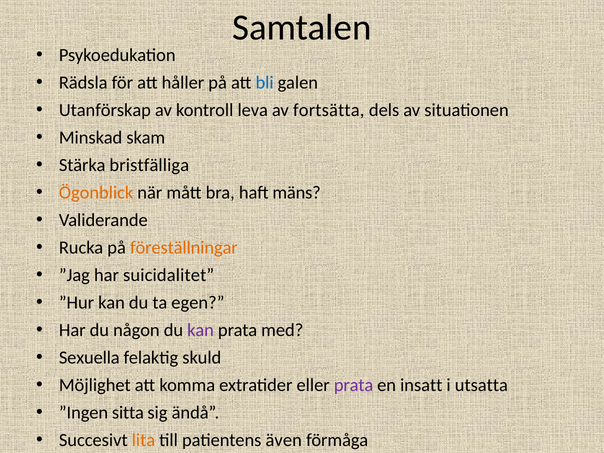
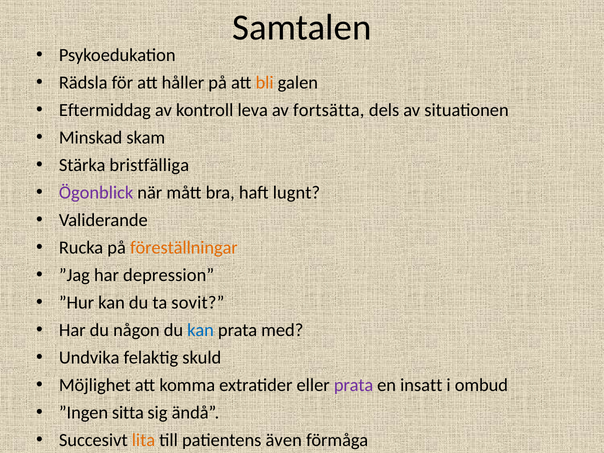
bli colour: blue -> orange (265, 82)
Utanförskap: Utanförskap -> Eftermiddag (105, 110)
Ögonblick colour: orange -> purple (96, 193)
mäns: mäns -> lugnt (296, 193)
suicidalitet: suicidalitet -> depression (169, 275)
egen: egen -> sovit (198, 303)
kan colour: purple -> blue (201, 330)
Sexuella: Sexuella -> Undvika (89, 358)
utsatta: utsatta -> ombud (481, 385)
